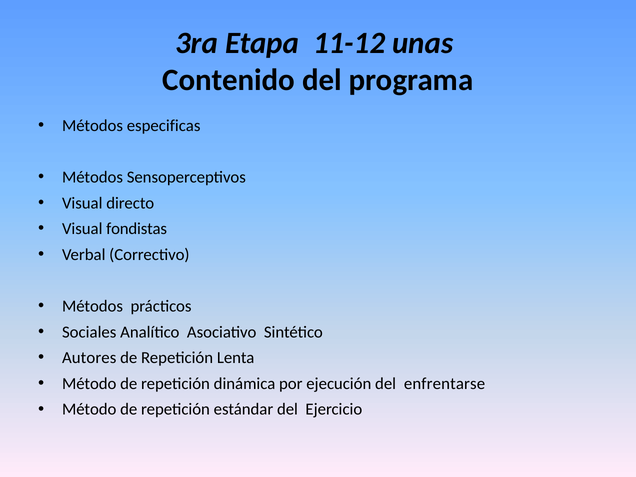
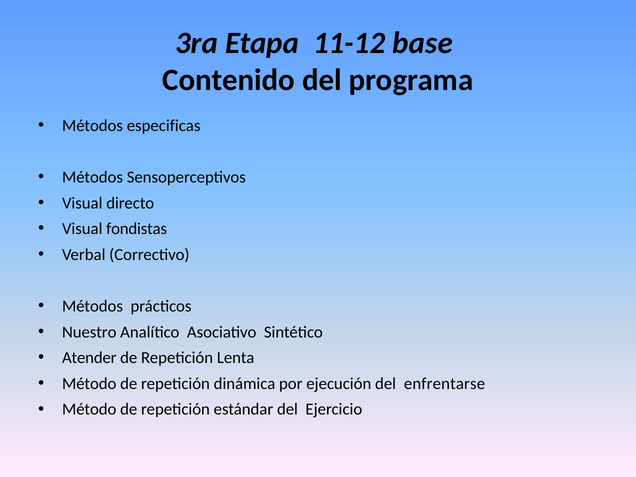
unas: unas -> base (423, 43)
Sociales: Sociales -> Nuestro (89, 332)
Autores: Autores -> Atender (89, 358)
